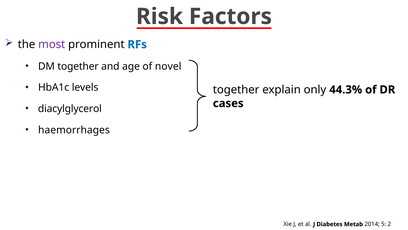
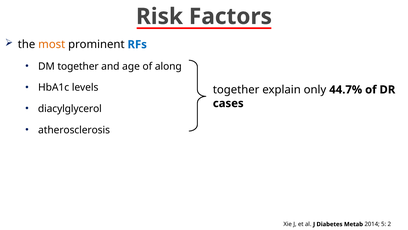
most colour: purple -> orange (52, 44)
novel: novel -> along (168, 66)
44.3%: 44.3% -> 44.7% (346, 90)
haemorrhages: haemorrhages -> atherosclerosis (74, 130)
